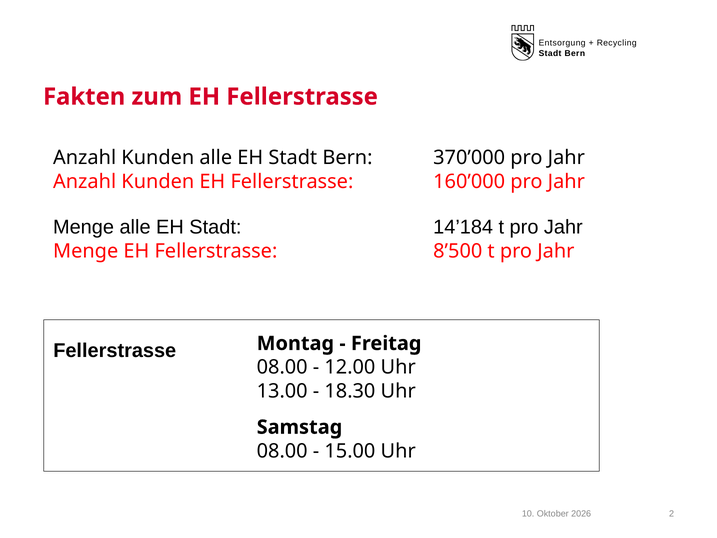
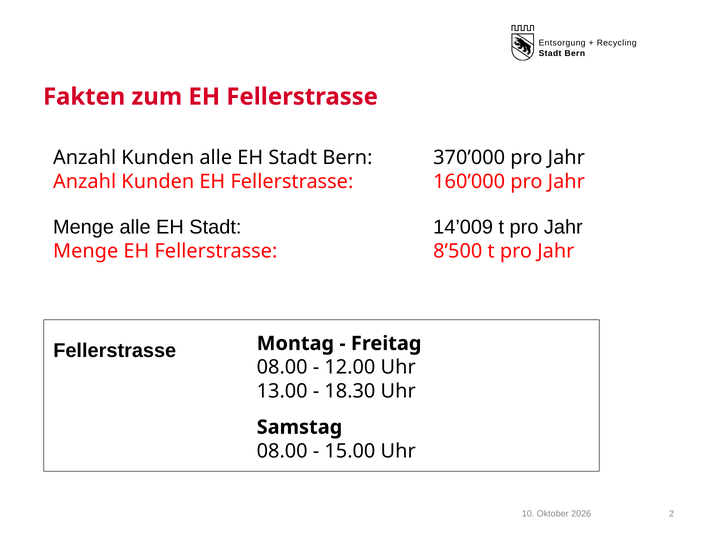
14’184: 14’184 -> 14’009 (463, 227)
